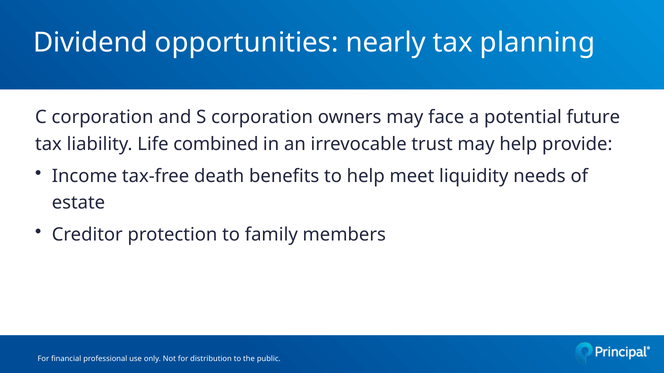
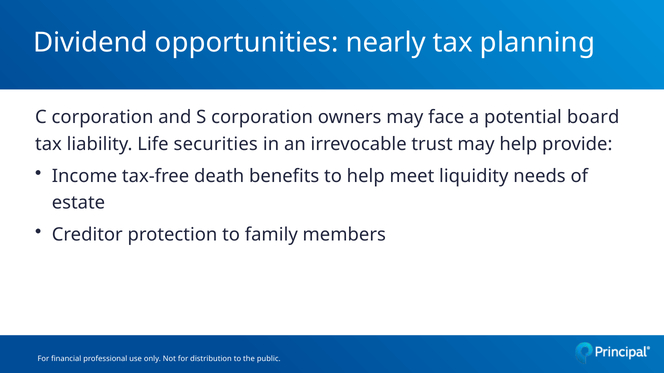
future: future -> board (593, 118)
combined: combined -> securities (216, 144)
